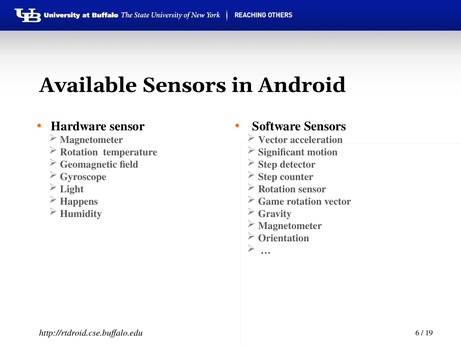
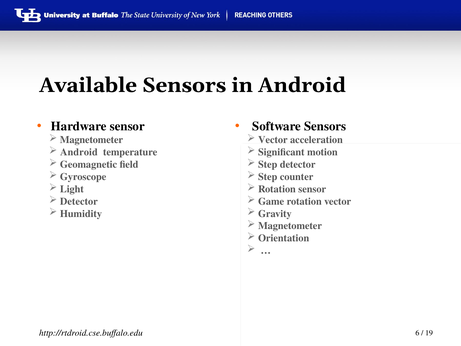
Rotation: Rotation -> Android (79, 152)
Happens: Happens -> Detector (79, 201)
